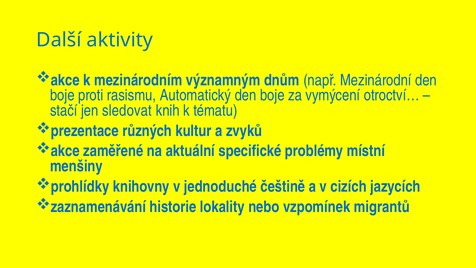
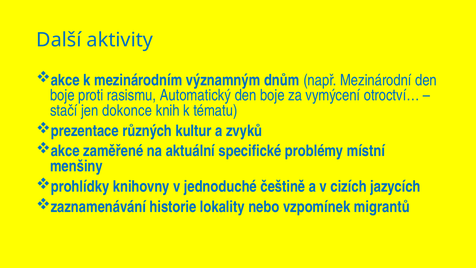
sledovat: sledovat -> dokonce (127, 111)
